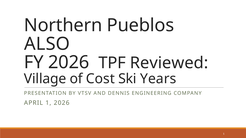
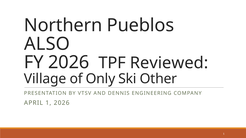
Cost: Cost -> Only (100, 79)
Years: Years -> Other (158, 79)
